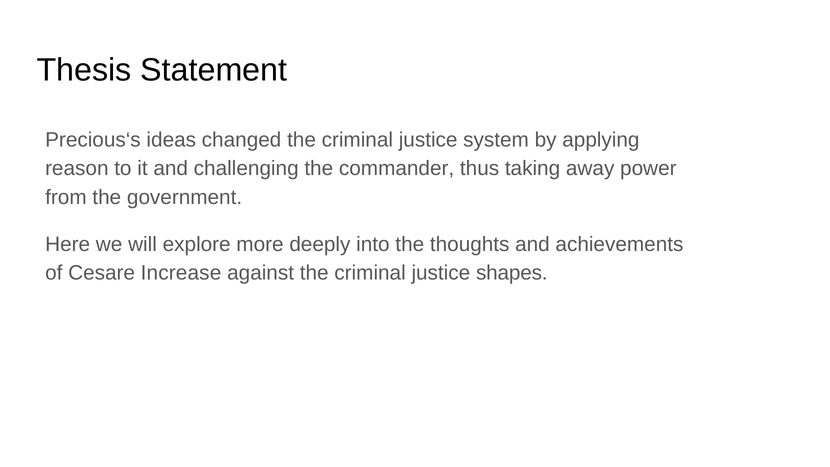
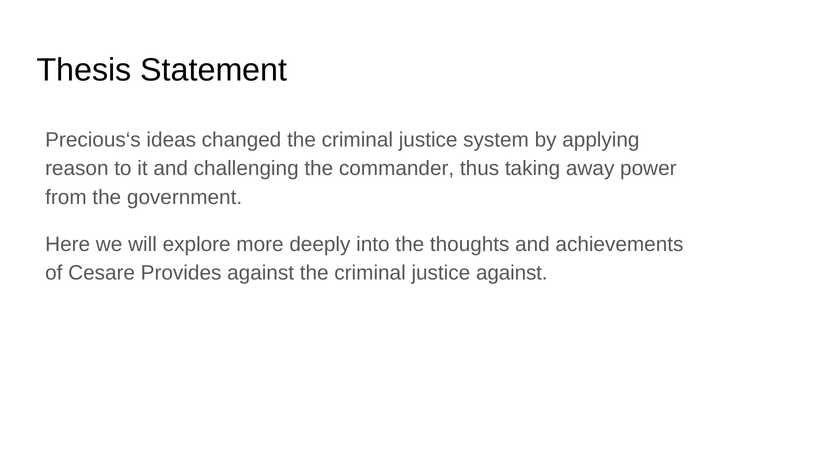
Increase: Increase -> Provides (181, 273)
justice shapes: shapes -> against (512, 273)
